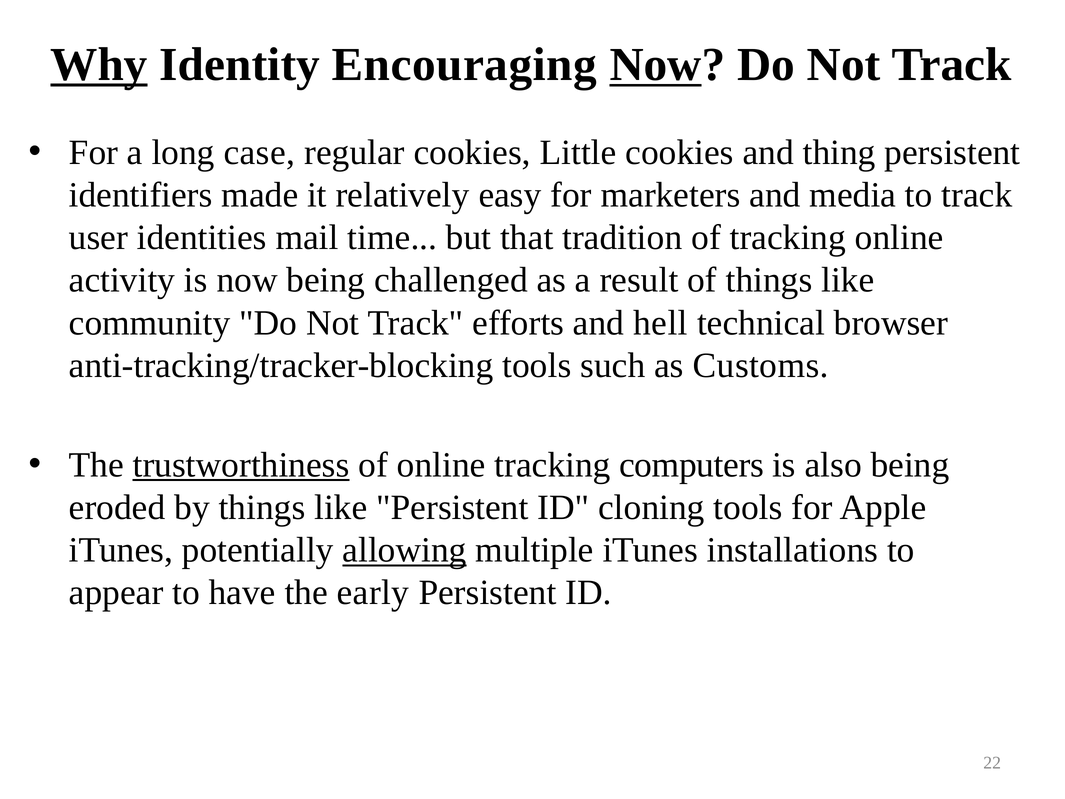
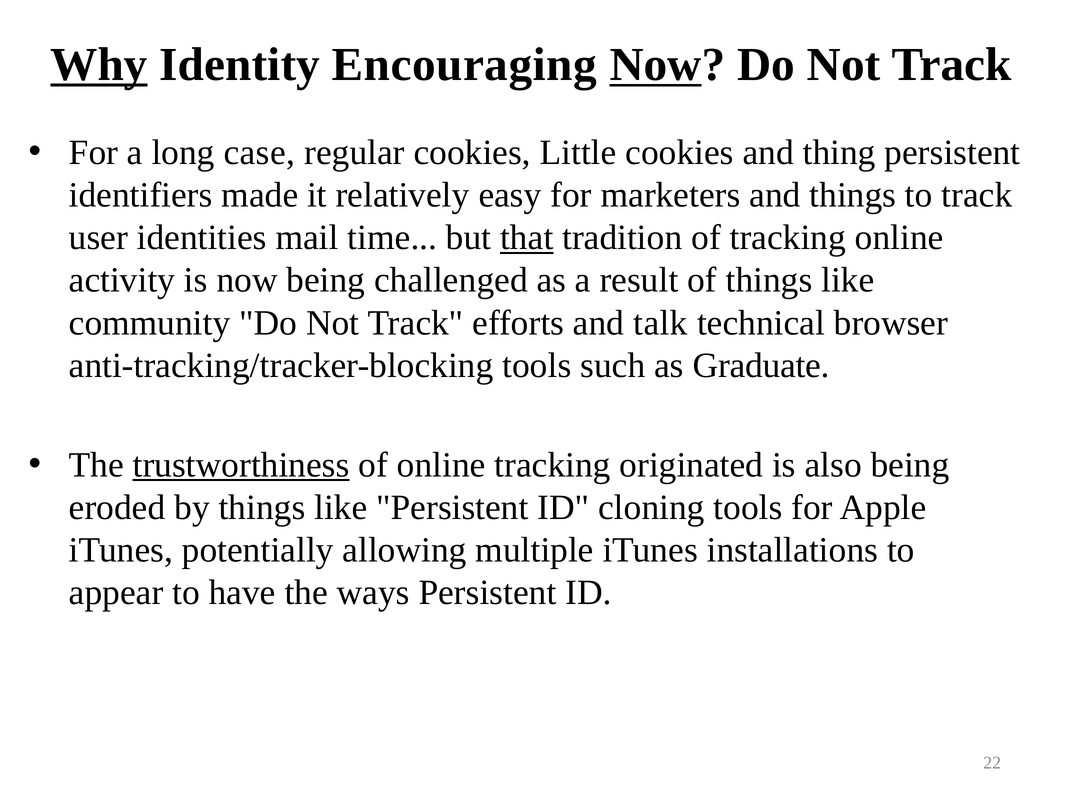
and media: media -> things (853, 195)
that underline: none -> present (527, 238)
hell: hell -> talk (660, 323)
Customs: Customs -> Graduate (761, 365)
computers: computers -> originated (691, 465)
allowing underline: present -> none (405, 550)
early: early -> ways (373, 593)
